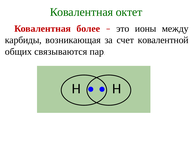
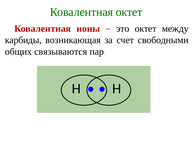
более: более -> ионы (88, 29)
это ионы: ионы -> октет (146, 29)
ковалентной: ковалентной -> свободными (163, 40)
